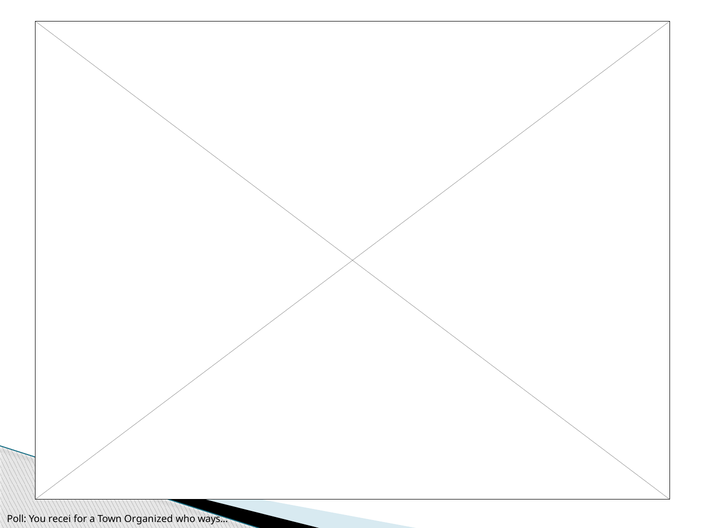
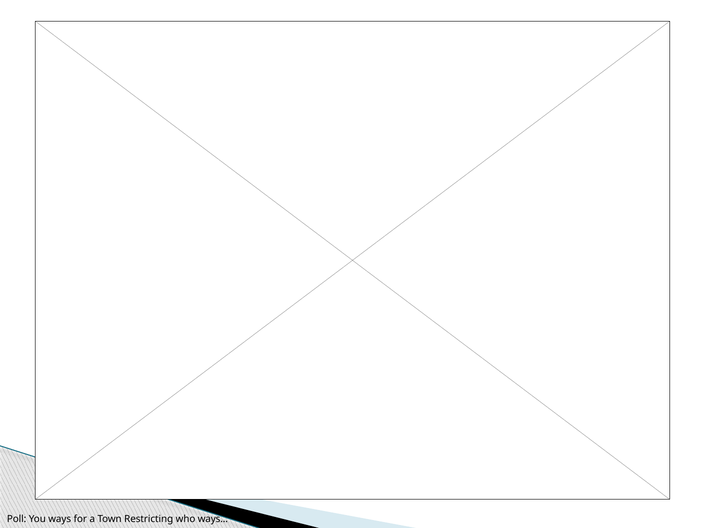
You recei: recei -> ways (60, 520)
Organized: Organized -> Restricting (149, 520)
